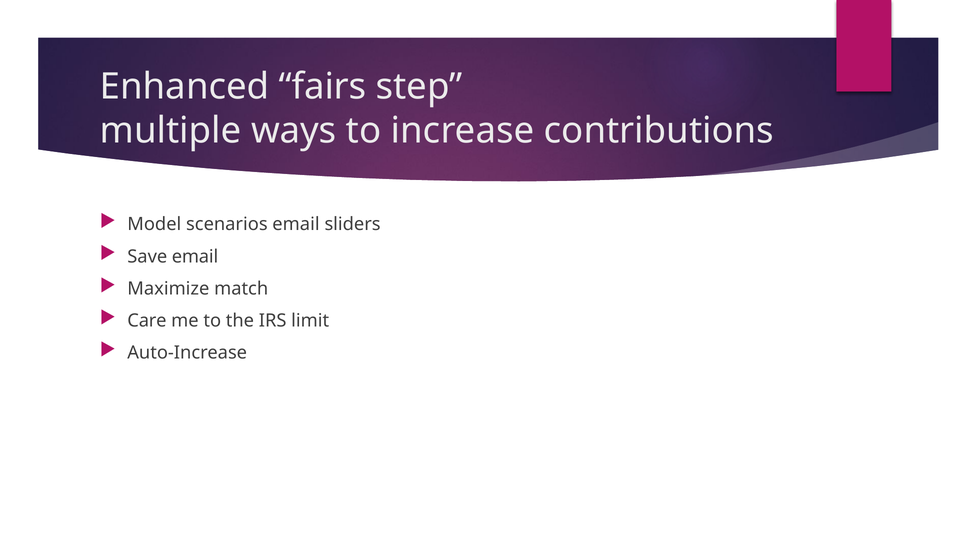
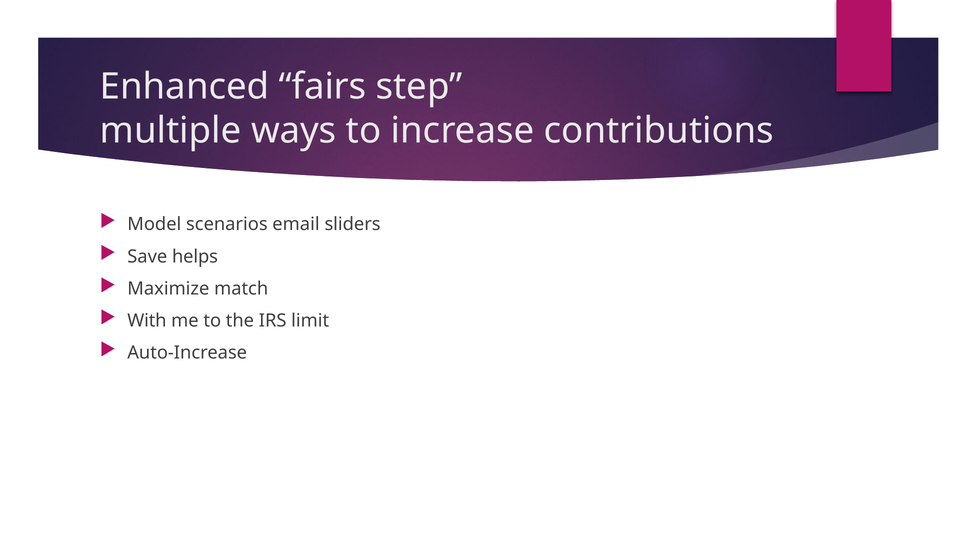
Save email: email -> helps (195, 257)
Care: Care -> With (147, 321)
